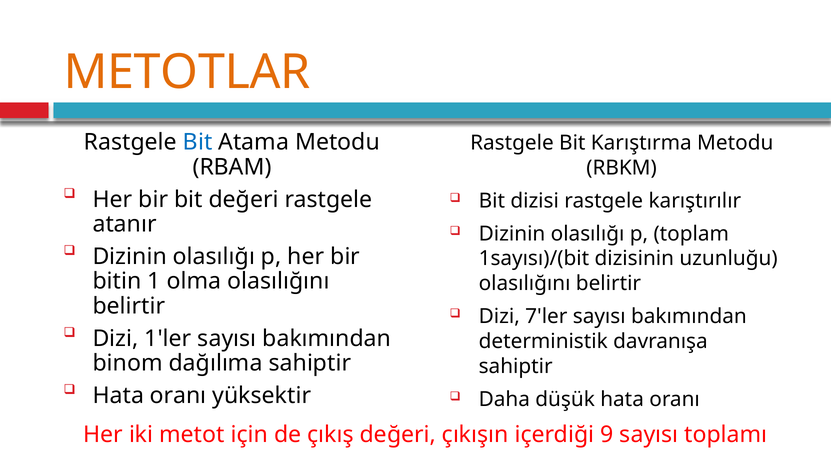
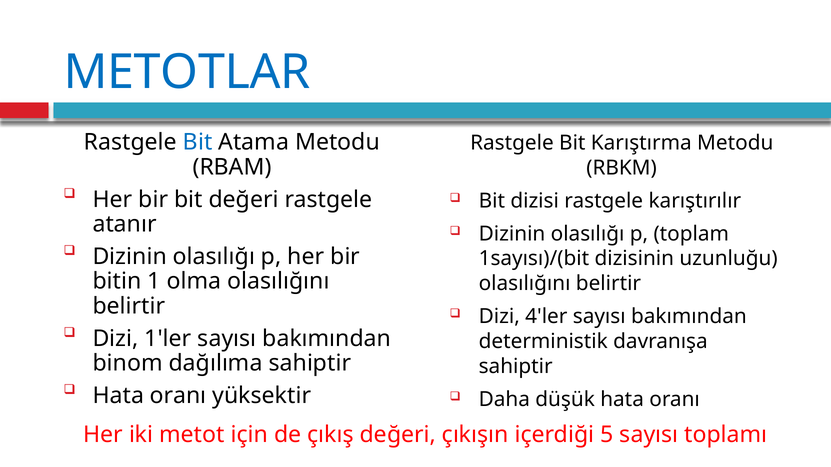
METOTLAR colour: orange -> blue (187, 72)
7'ler: 7'ler -> 4'ler (546, 317)
9: 9 -> 5 (607, 435)
